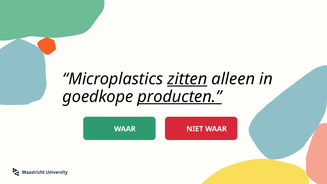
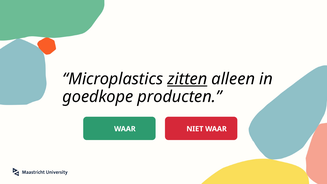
producten underline: present -> none (180, 97)
